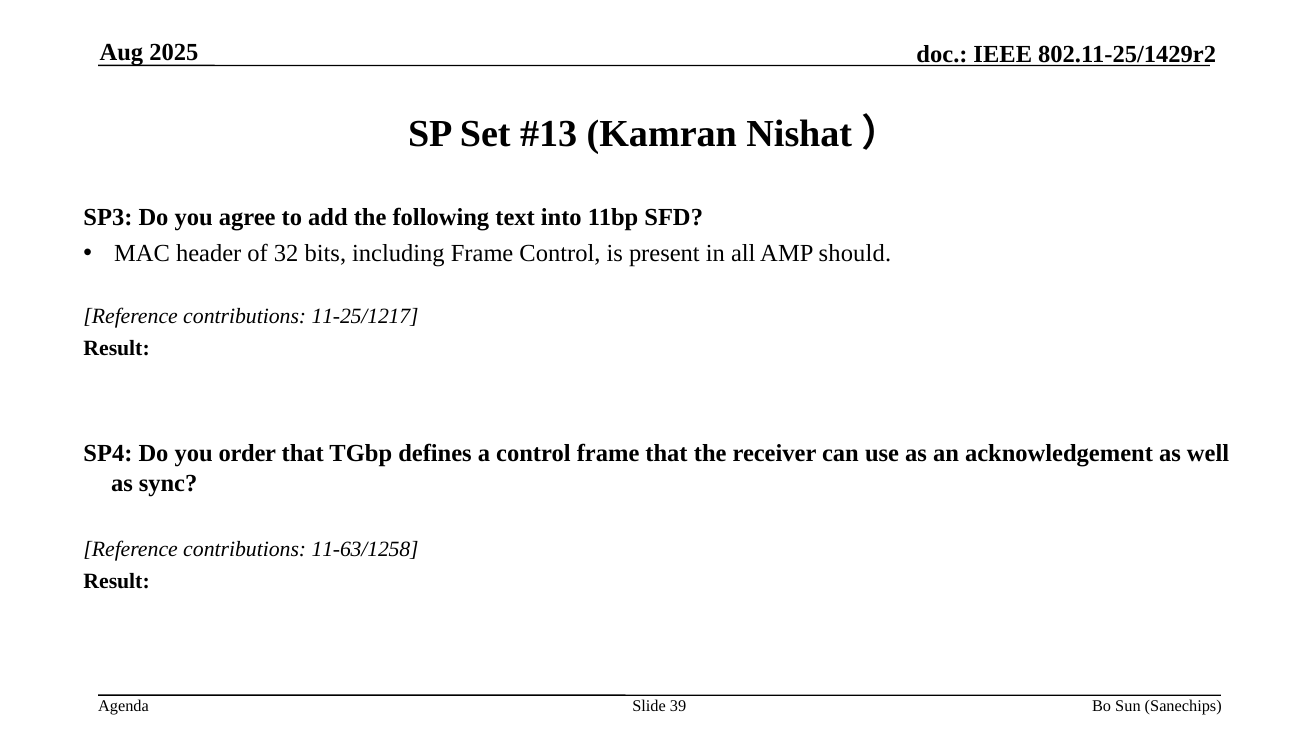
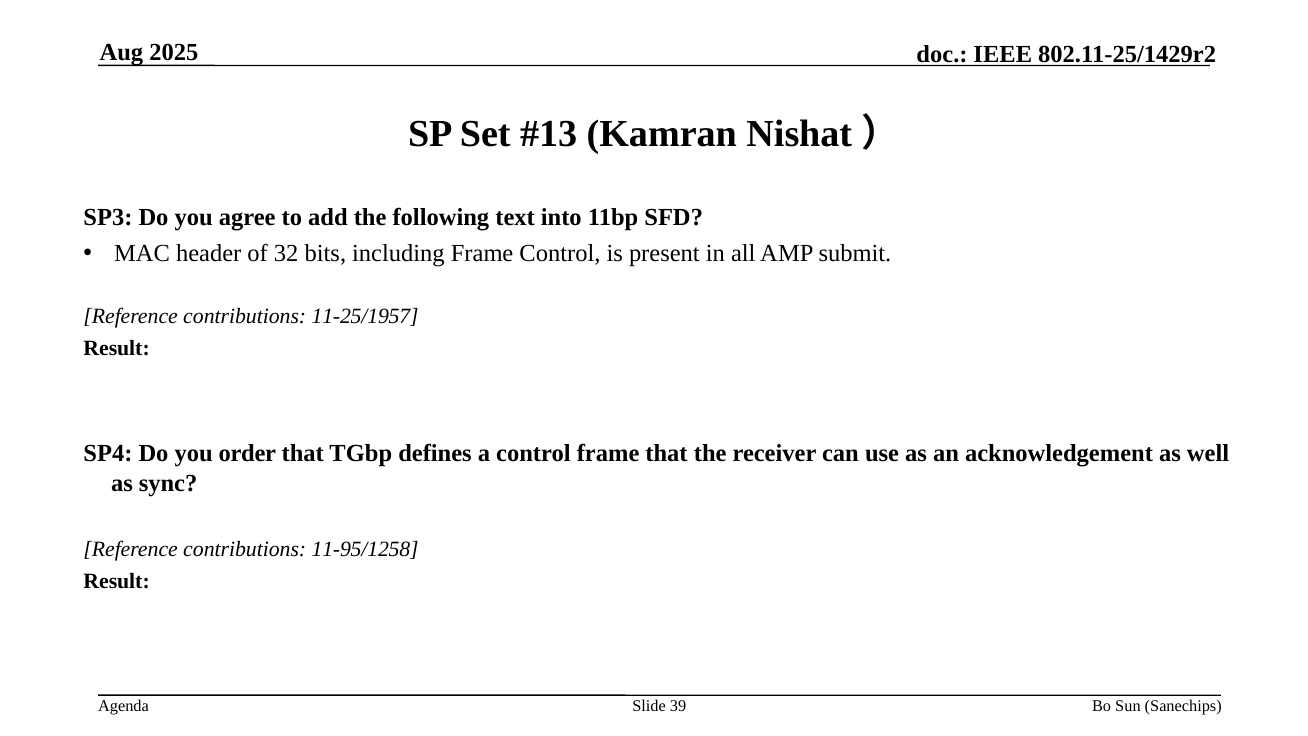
should: should -> submit (855, 253)
11-25/1217: 11-25/1217 -> 11-25/1957 (365, 316)
11-63/1258: 11-63/1258 -> 11-95/1258 (365, 549)
